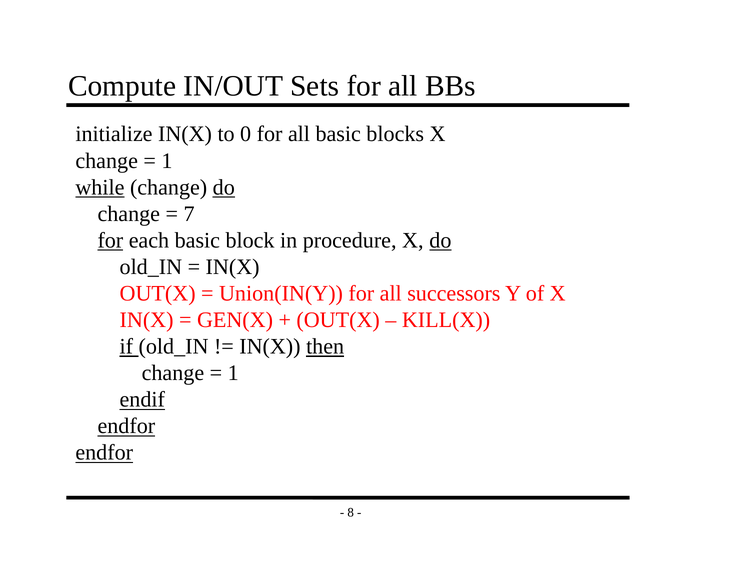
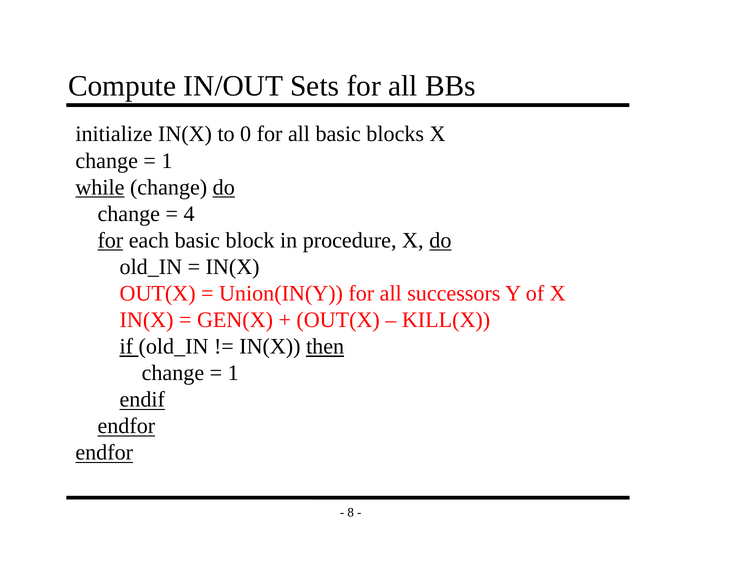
7: 7 -> 4 (189, 214)
